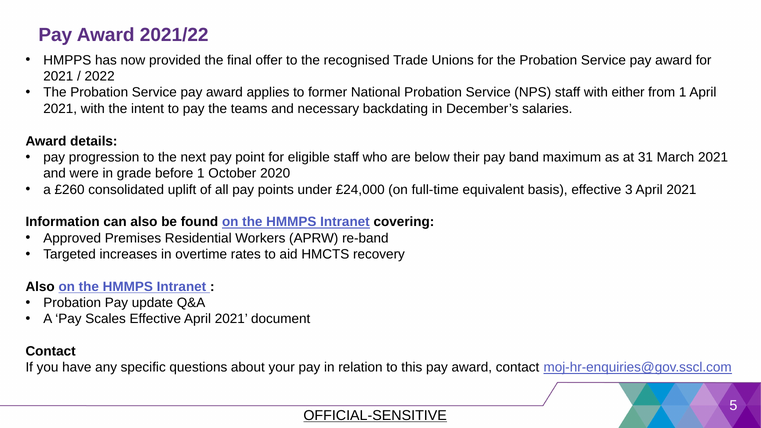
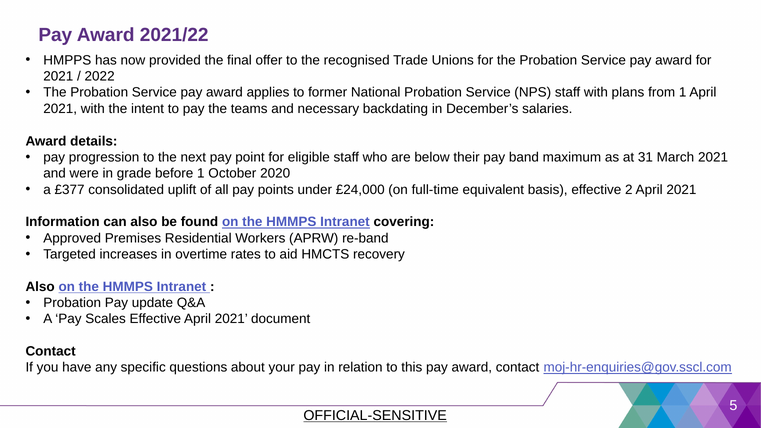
either: either -> plans (628, 93)
£260: £260 -> £377 (70, 190)
3: 3 -> 2 (629, 190)
